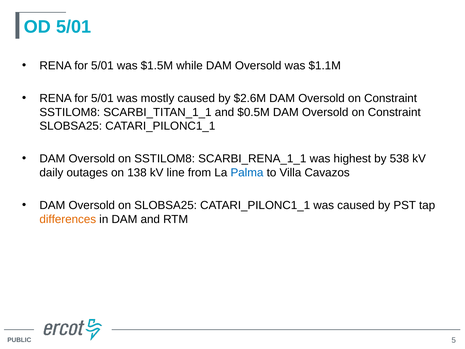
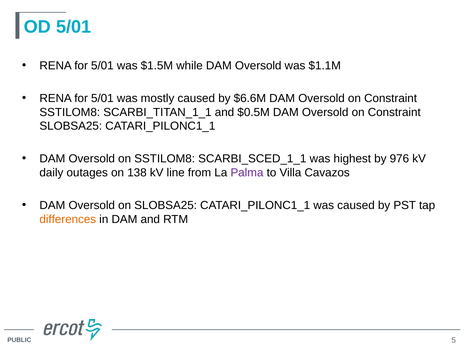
$2.6M: $2.6M -> $6.6M (250, 98)
SCARBI_RENA_1_1: SCARBI_RENA_1_1 -> SCARBI_SCED_1_1 (252, 159)
538: 538 -> 976 (399, 159)
Palma colour: blue -> purple (247, 173)
